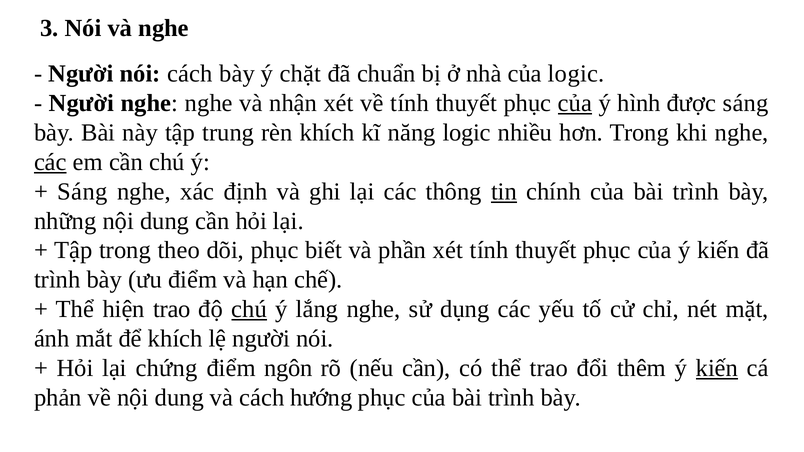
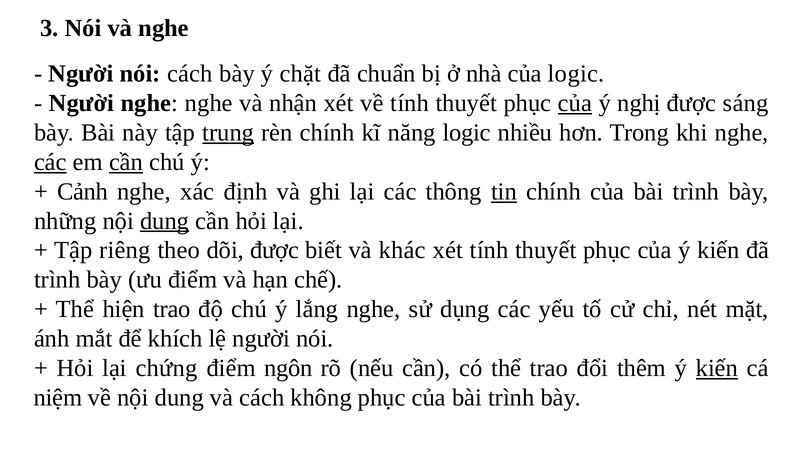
hình: hình -> nghị (639, 103)
trung underline: none -> present (228, 133)
rèn khích: khích -> chính (327, 133)
cần underline: none -> present (126, 162)
Sáng: Sáng -> Cảnh (83, 192)
dung underline: none -> present (165, 221)
Tập trong: trong -> riêng (125, 251)
dõi phục: phục -> được (275, 251)
phần: phần -> khác (402, 251)
chú underline: present -> none (249, 309)
phản: phản -> niệm (58, 398)
hướng: hướng -> không (321, 398)
